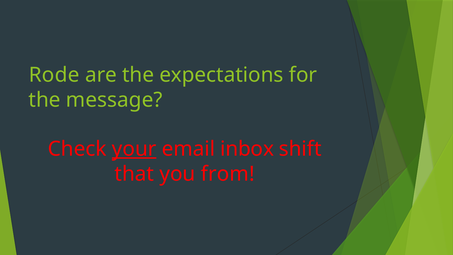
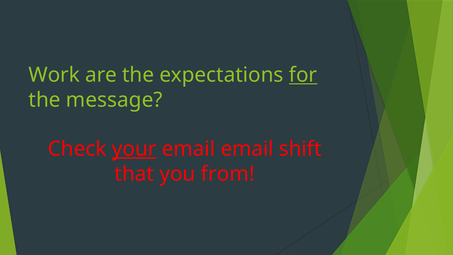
Rode: Rode -> Work (54, 75)
for underline: none -> present (303, 75)
email inbox: inbox -> email (247, 149)
